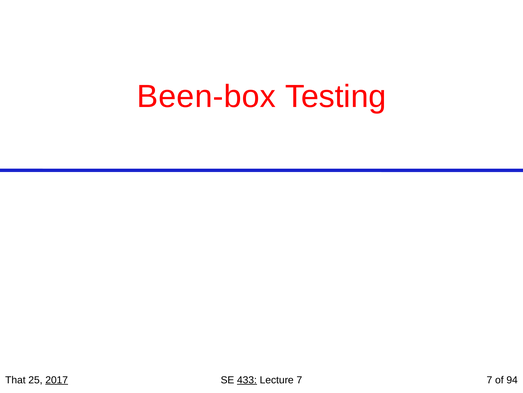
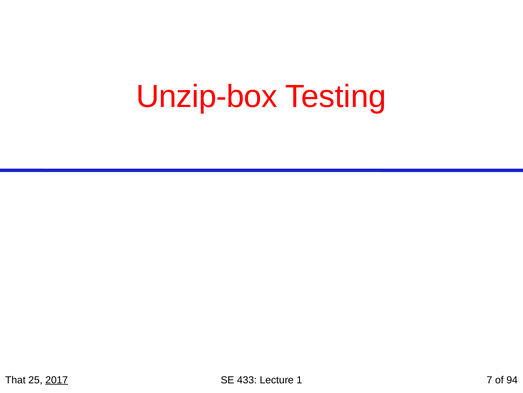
Been-box: Been-box -> Unzip-box (207, 97)
433 underline: present -> none (247, 379)
Lecture 7: 7 -> 1 (299, 379)
